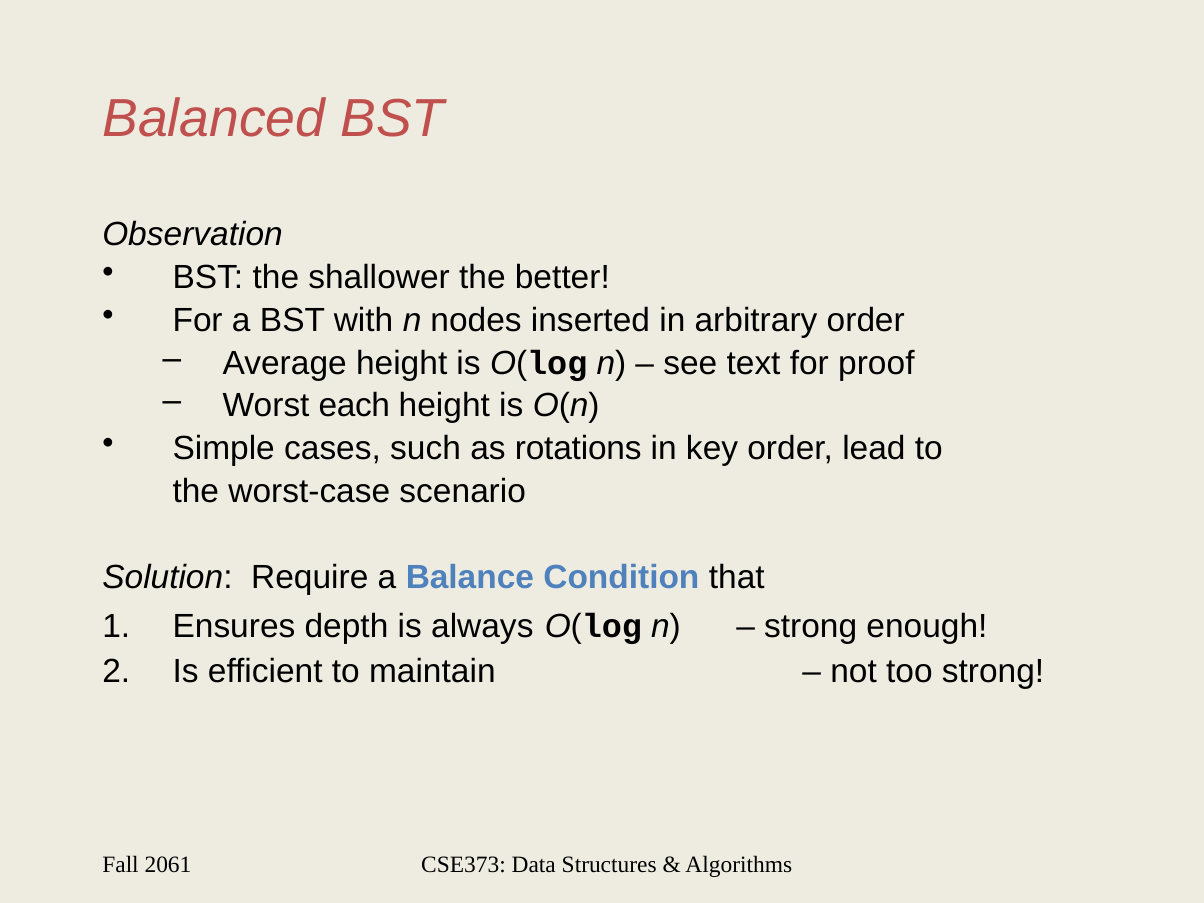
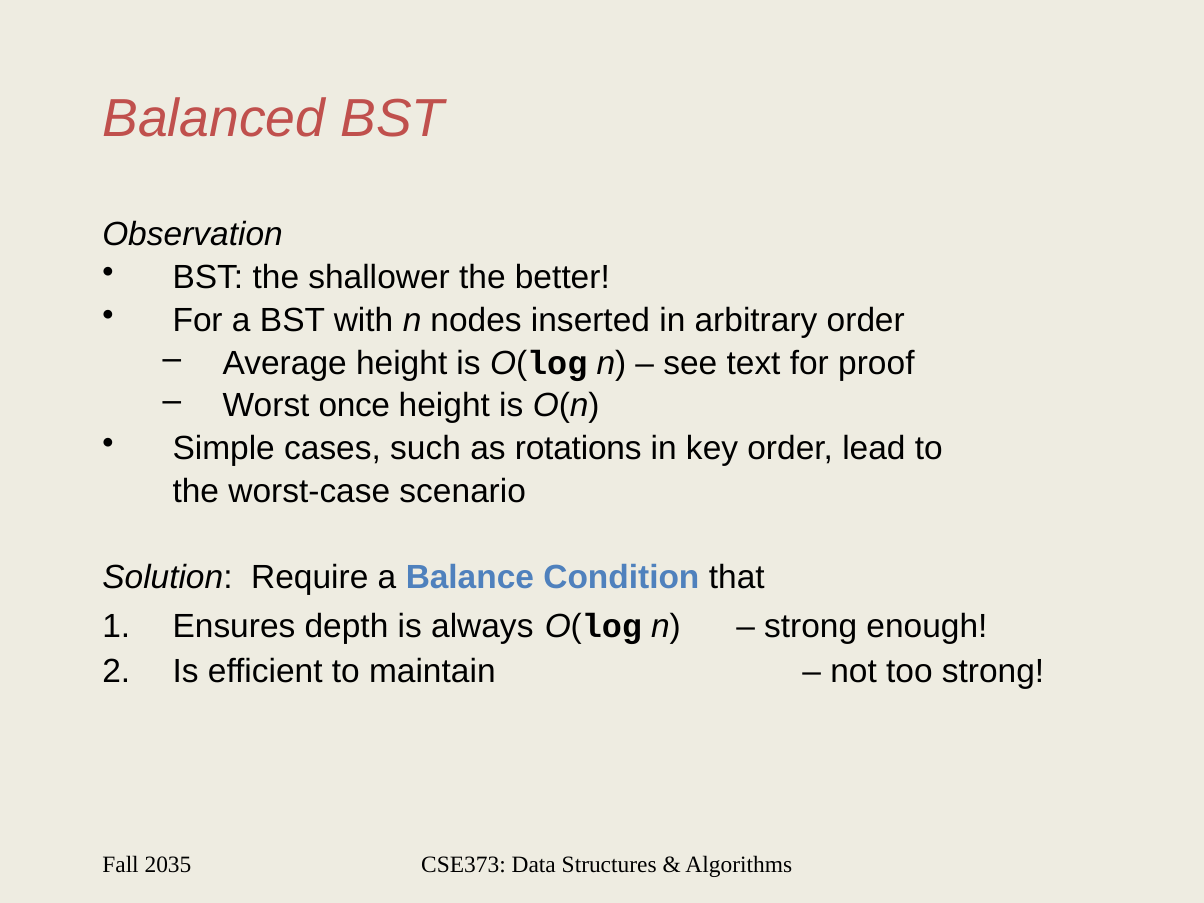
each: each -> once (354, 406)
2061: 2061 -> 2035 (168, 865)
